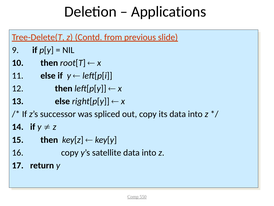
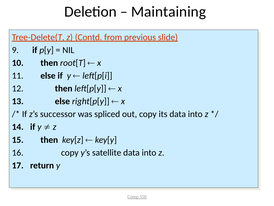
Applications: Applications -> Maintaining (169, 12)
